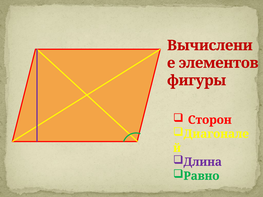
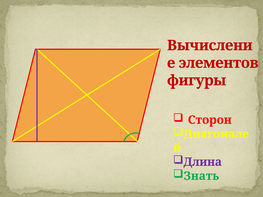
Равно: Равно -> Знать (201, 176)
